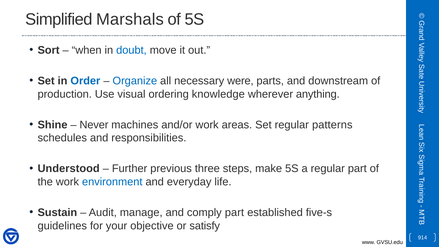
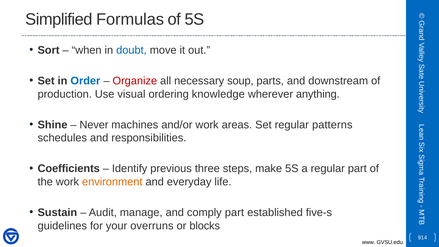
Marshals: Marshals -> Formulas (130, 20)
Organize colour: blue -> red (135, 81)
were: were -> soup (240, 81)
Understood: Understood -> Coefficients (69, 169)
Further: Further -> Identify (130, 169)
environment colour: blue -> orange (112, 182)
objective: objective -> overruns (152, 226)
satisfy: satisfy -> blocks (205, 226)
